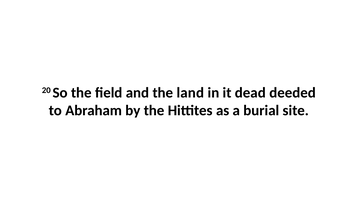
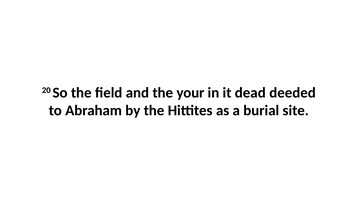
land: land -> your (190, 93)
